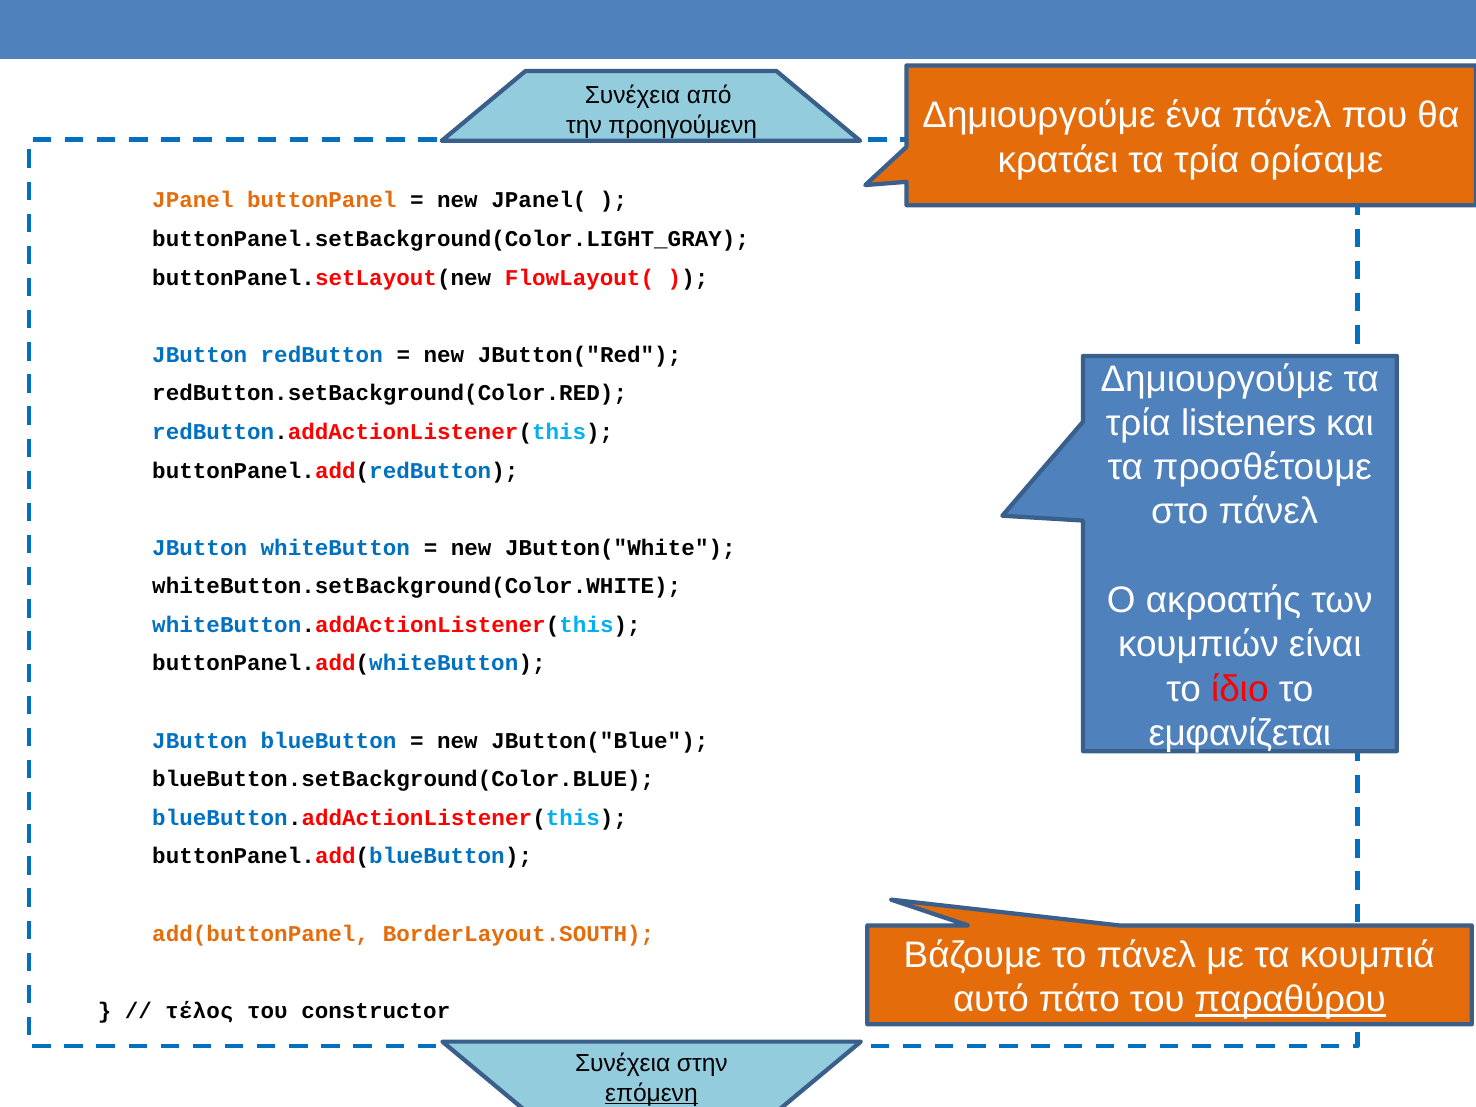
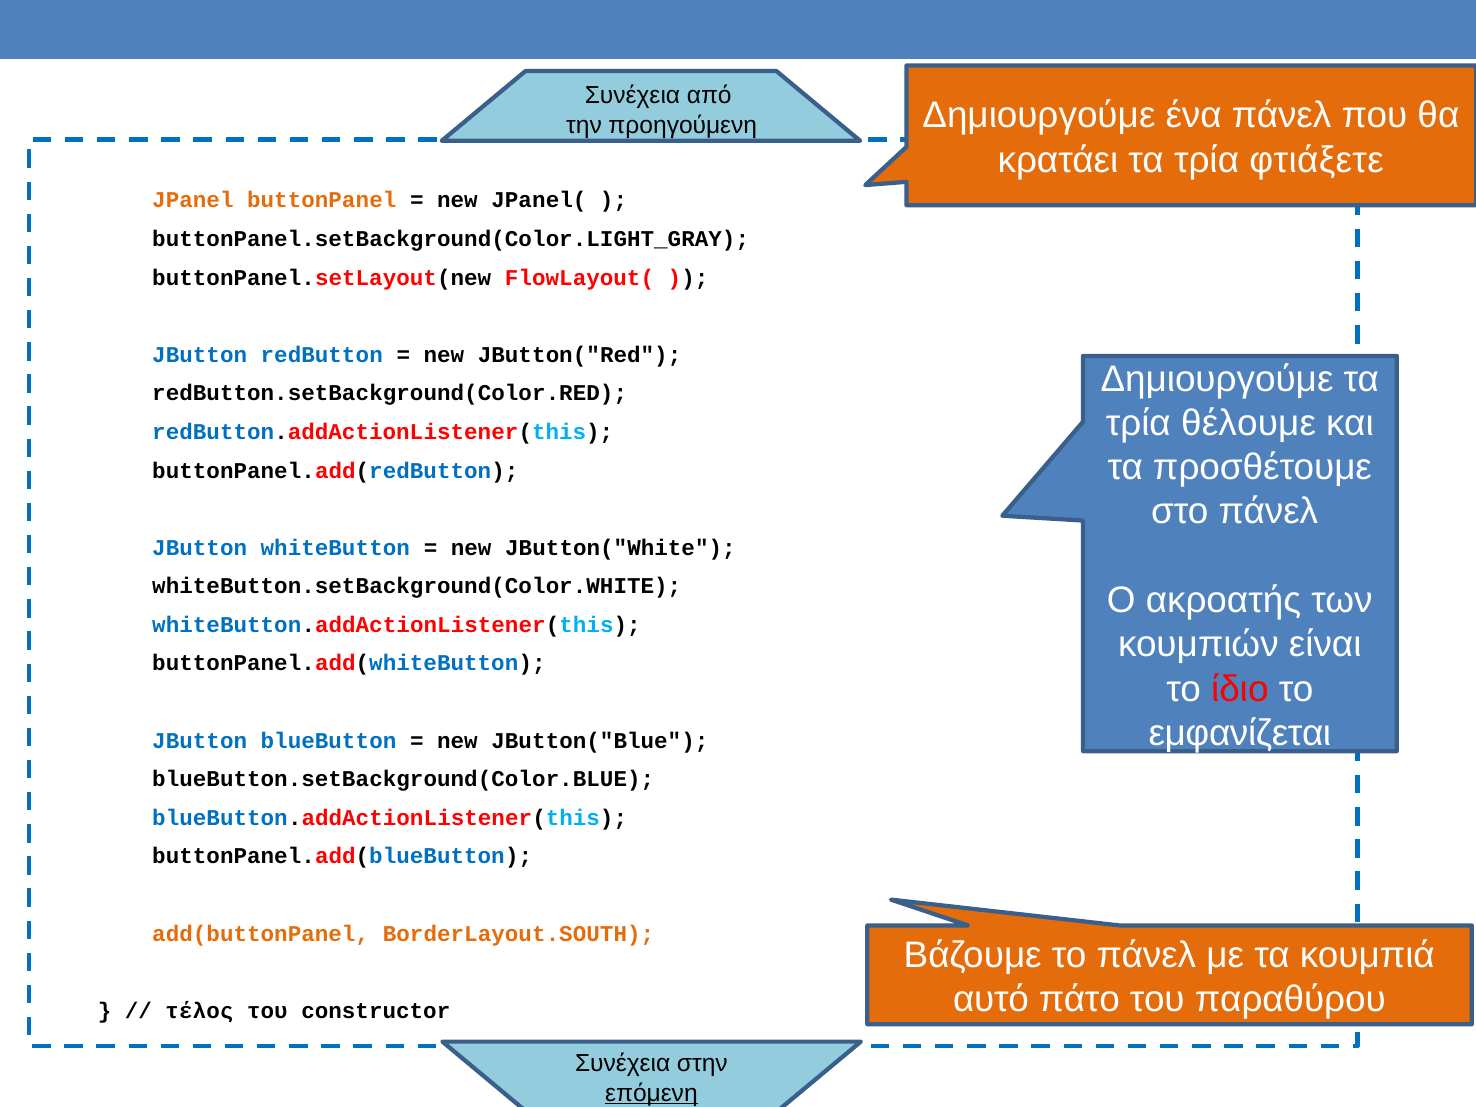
ορίσαμε: ορίσαμε -> φτιάξετε (1317, 160)
listeners: listeners -> θέλουμε (1249, 423)
παραθύρου underline: present -> none (1290, 1000)
